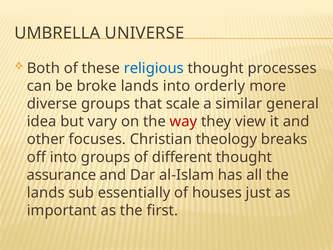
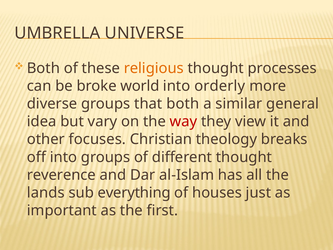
religious colour: blue -> orange (154, 68)
broke lands: lands -> world (140, 86)
that scale: scale -> both (183, 104)
assurance: assurance -> reverence (61, 175)
essentially: essentially -> everything (134, 193)
